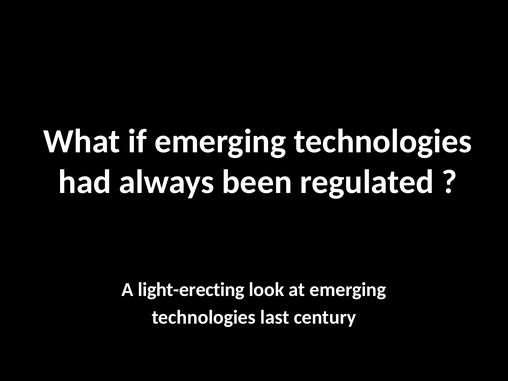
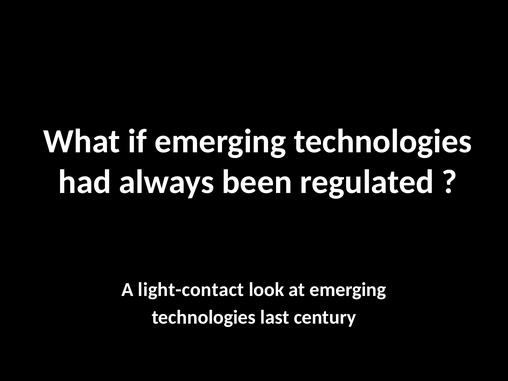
light-erecting: light-erecting -> light-contact (191, 290)
